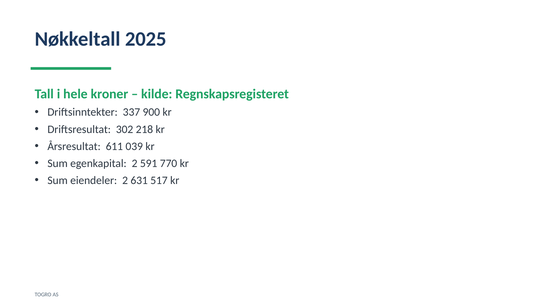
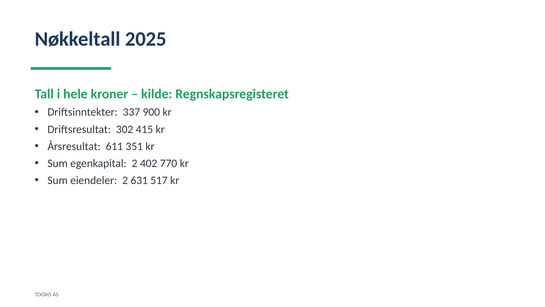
218: 218 -> 415 (144, 129)
039: 039 -> 351 (134, 146)
591: 591 -> 402 (149, 163)
